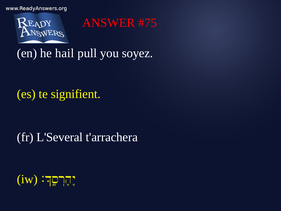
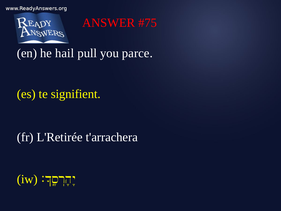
soyez: soyez -> parce (137, 53)
L'Several: L'Several -> L'Retirée (60, 137)
